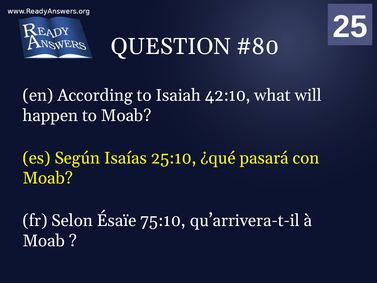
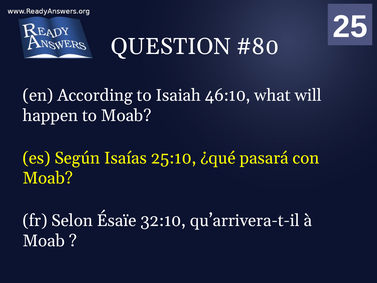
42:10: 42:10 -> 46:10 (228, 95)
75:10: 75:10 -> 32:10 (163, 220)
